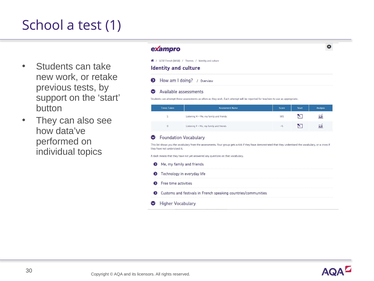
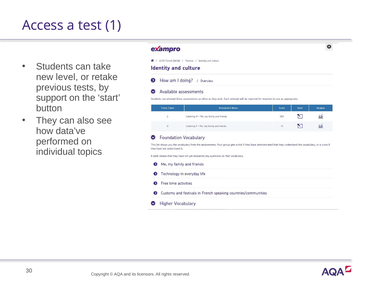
School: School -> Access (43, 25)
work: work -> level (67, 77)
